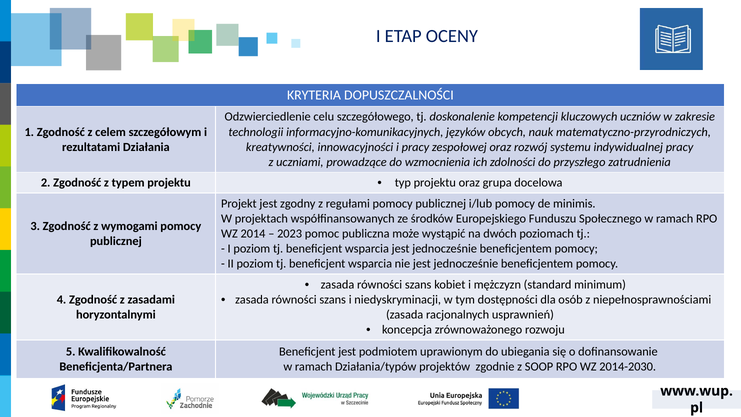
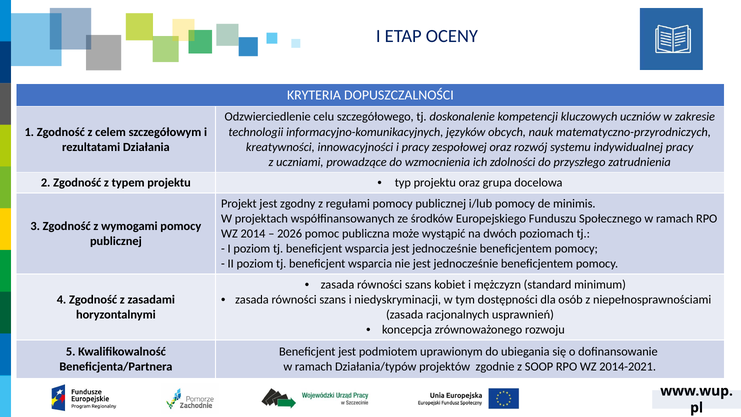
2023: 2023 -> 2026 (290, 234)
2014-2030: 2014-2030 -> 2014-2021 (628, 367)
